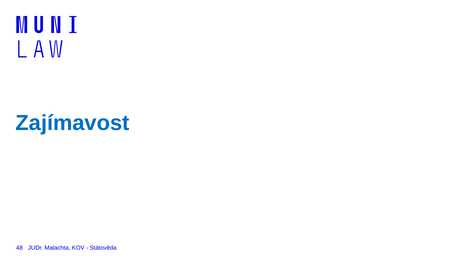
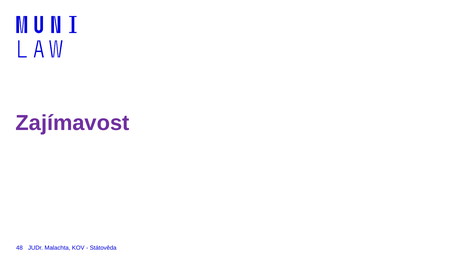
Zajímavost colour: blue -> purple (73, 123)
